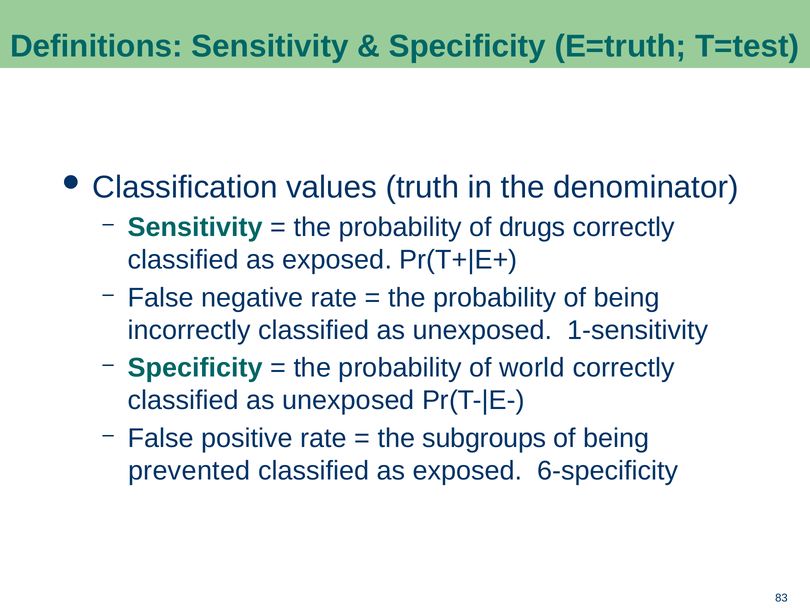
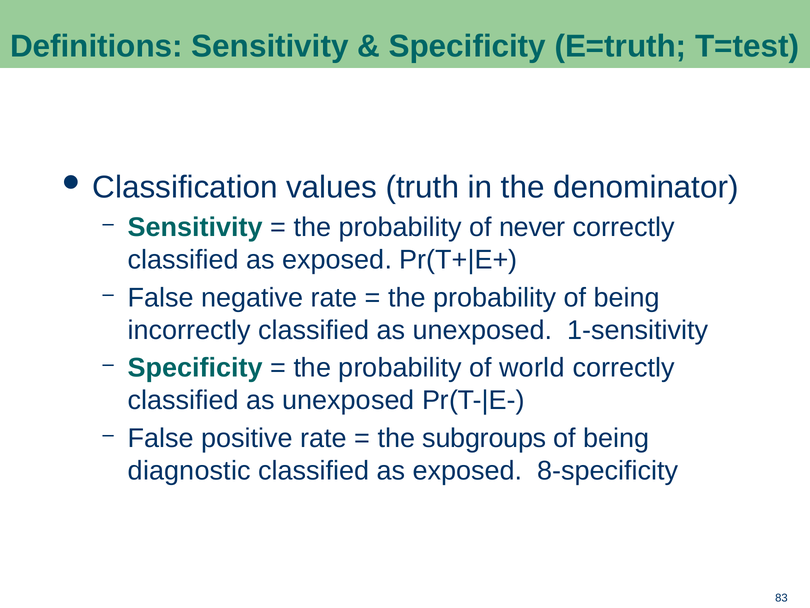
drugs: drugs -> never (532, 227)
prevented: prevented -> diagnostic (189, 470)
6-specificity: 6-specificity -> 8-specificity (608, 470)
